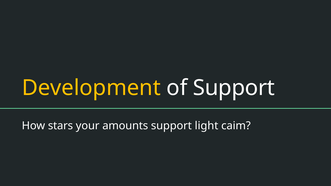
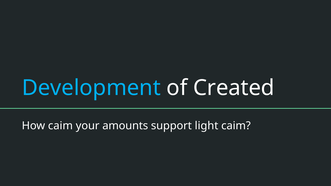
Development colour: yellow -> light blue (91, 88)
of Support: Support -> Created (234, 88)
How stars: stars -> caim (60, 126)
